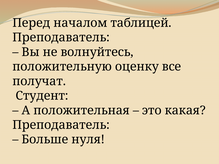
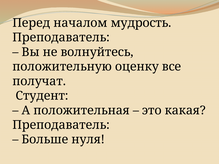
таблицей: таблицей -> мудрость (141, 23)
